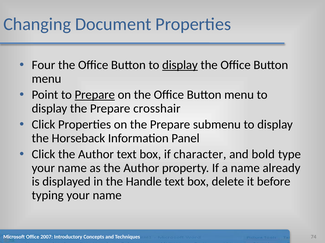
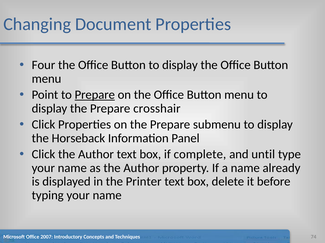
display underline: present -> none (180, 65)
character: character -> complete (200, 155)
bold: bold -> until (263, 155)
Handle: Handle -> Printer (144, 182)
